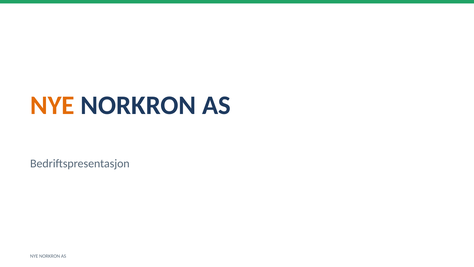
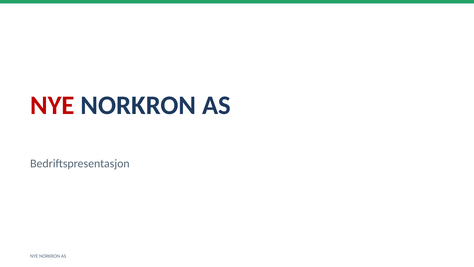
NYE colour: orange -> red (52, 105)
